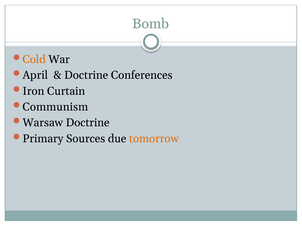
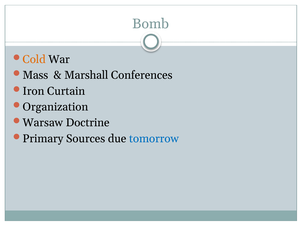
April: April -> Mass (35, 75)
Doctrine: Doctrine -> Marshall (86, 75)
Communism: Communism -> Organization (55, 107)
tomorrow colour: orange -> blue (154, 139)
